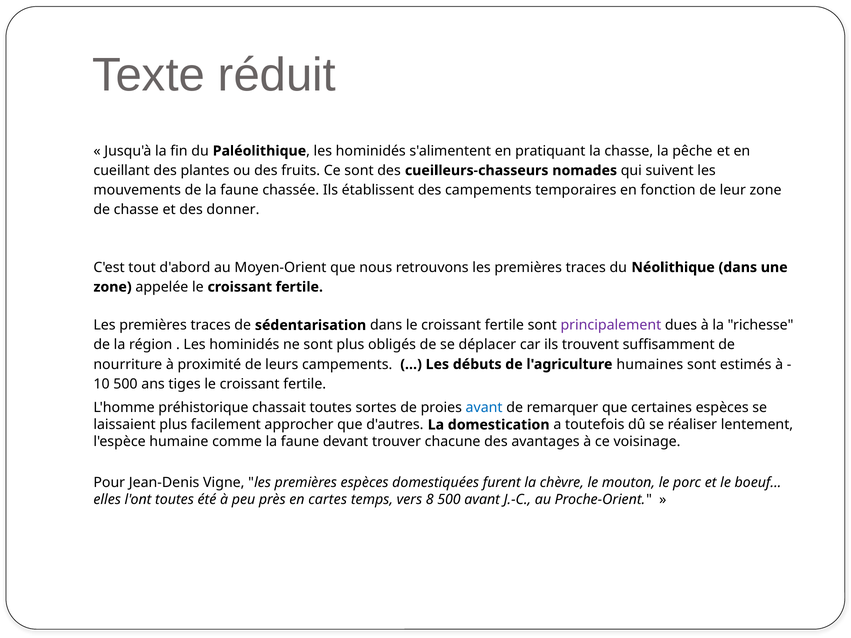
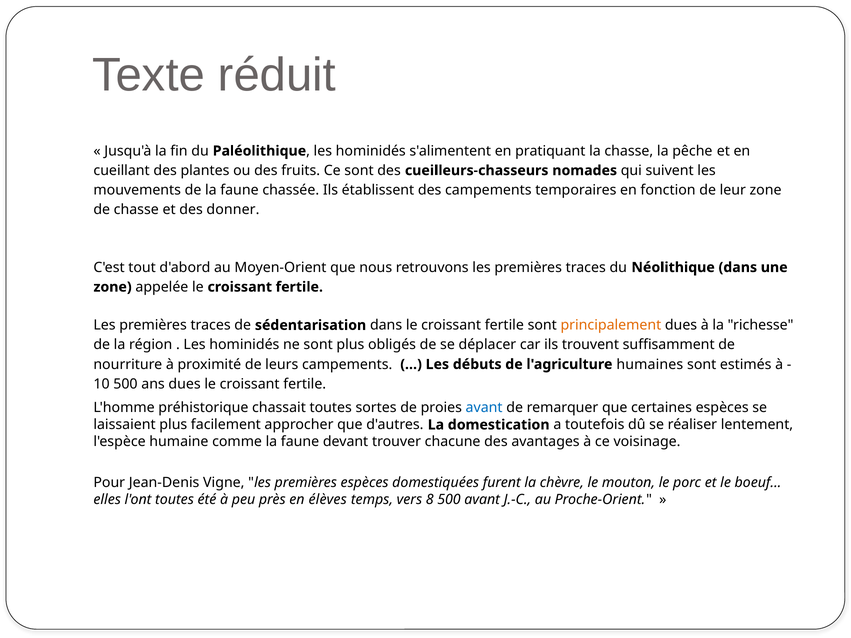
principalement colour: purple -> orange (611, 325)
ans tiges: tiges -> dues (185, 384)
cartes: cartes -> élèves (328, 500)
